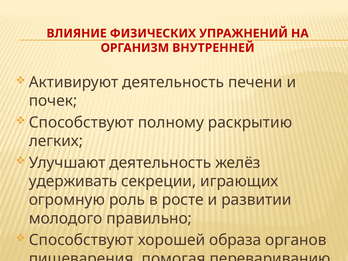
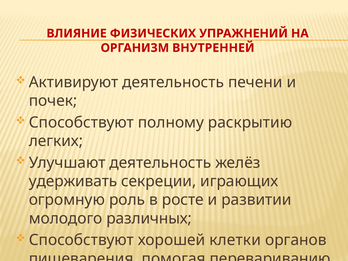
правильно: правильно -> различных (149, 218)
образа: образа -> клетки (235, 240)
